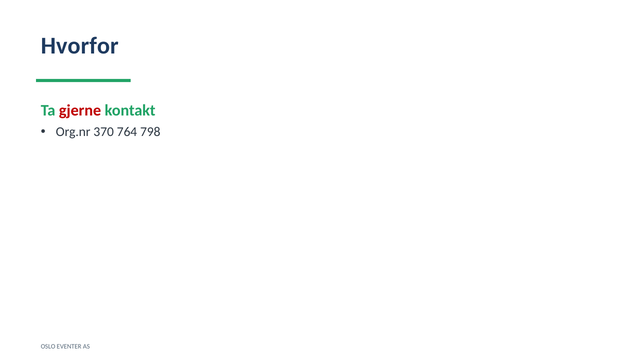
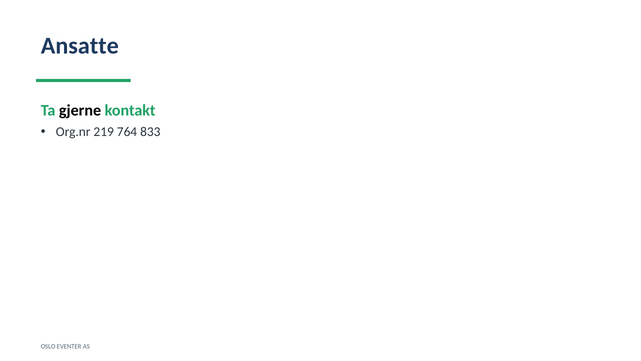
Hvorfor: Hvorfor -> Ansatte (80, 46)
gjerne colour: red -> black (80, 110)
370: 370 -> 219 (104, 132)
798: 798 -> 833 (150, 132)
